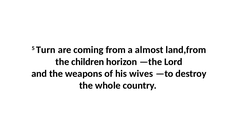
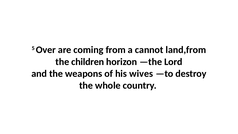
Turn: Turn -> Over (46, 50)
almost: almost -> cannot (149, 50)
